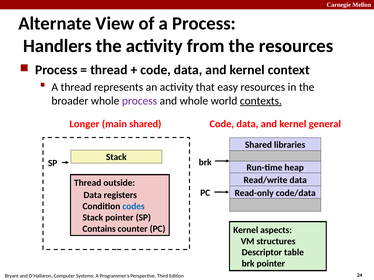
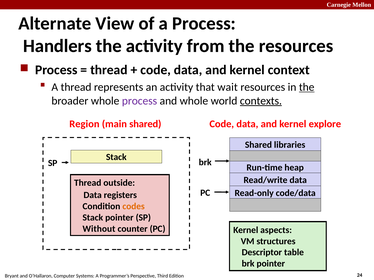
easy: easy -> wait (228, 87)
the underline: none -> present (307, 87)
Longer: Longer -> Region (84, 124)
general: general -> explore (325, 124)
codes colour: blue -> orange (134, 207)
Contains: Contains -> Without (99, 229)
